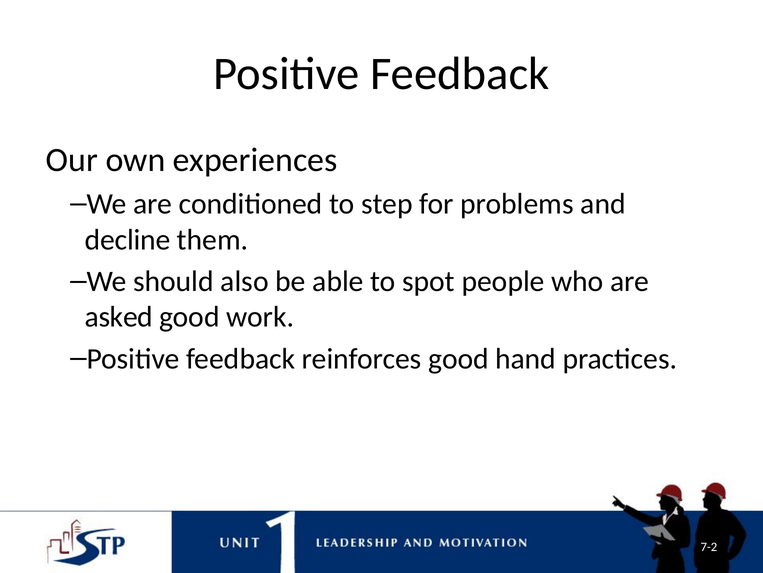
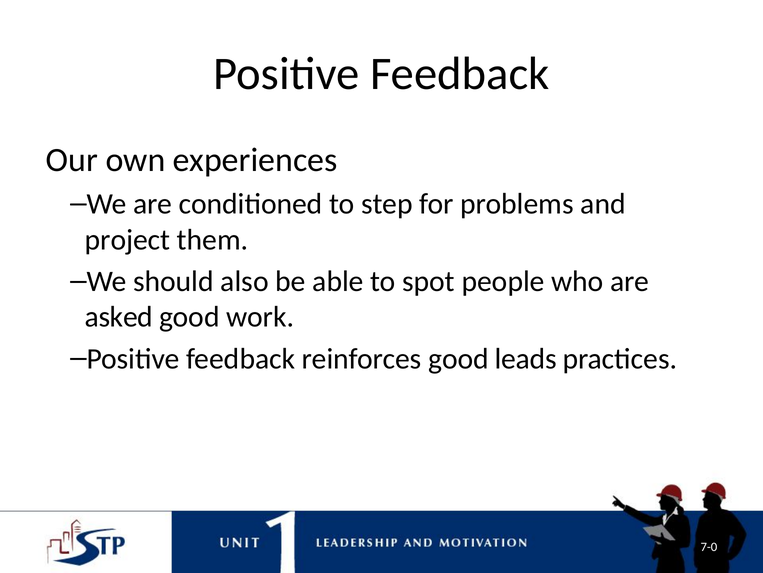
decline: decline -> project (128, 240)
hand: hand -> leads (526, 358)
7-2: 7-2 -> 7-0 (709, 546)
